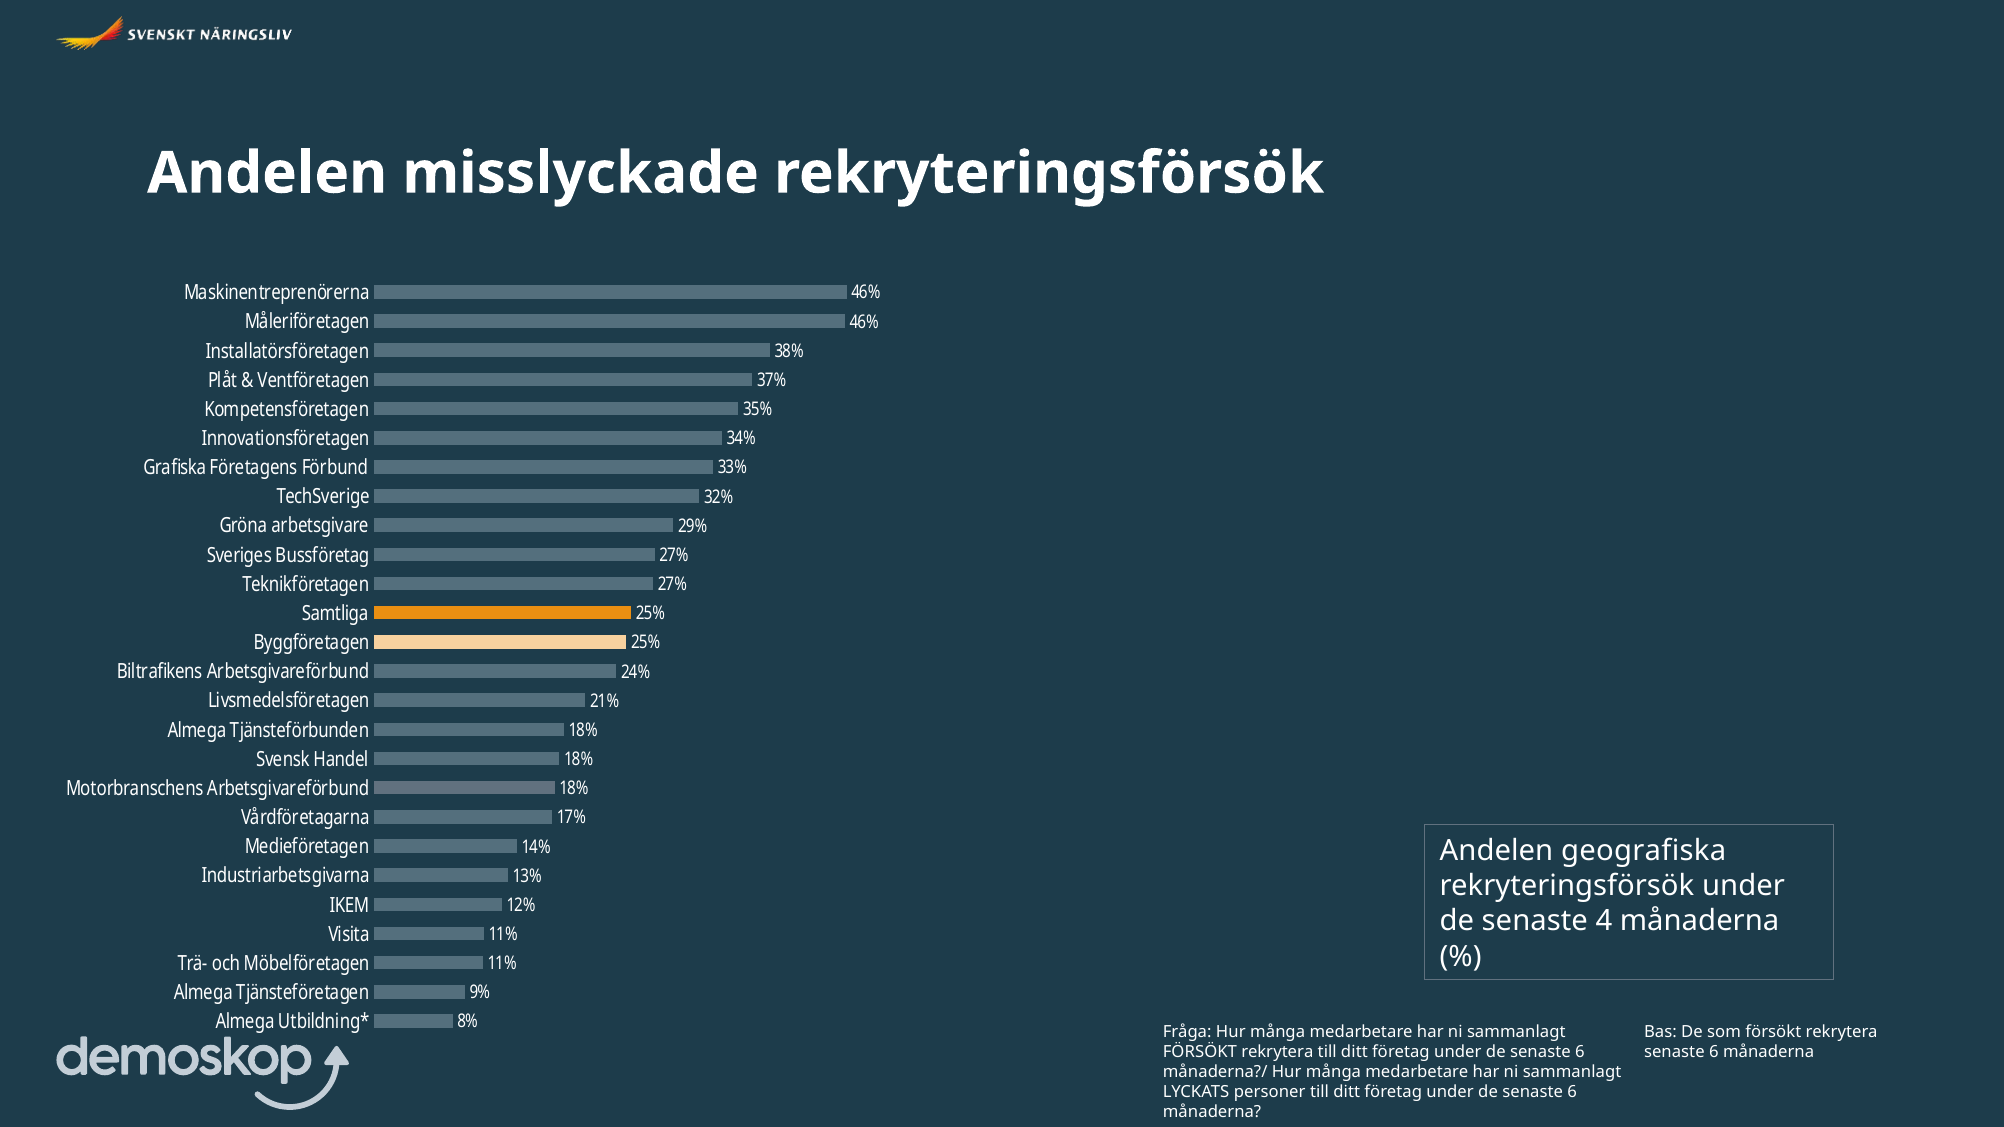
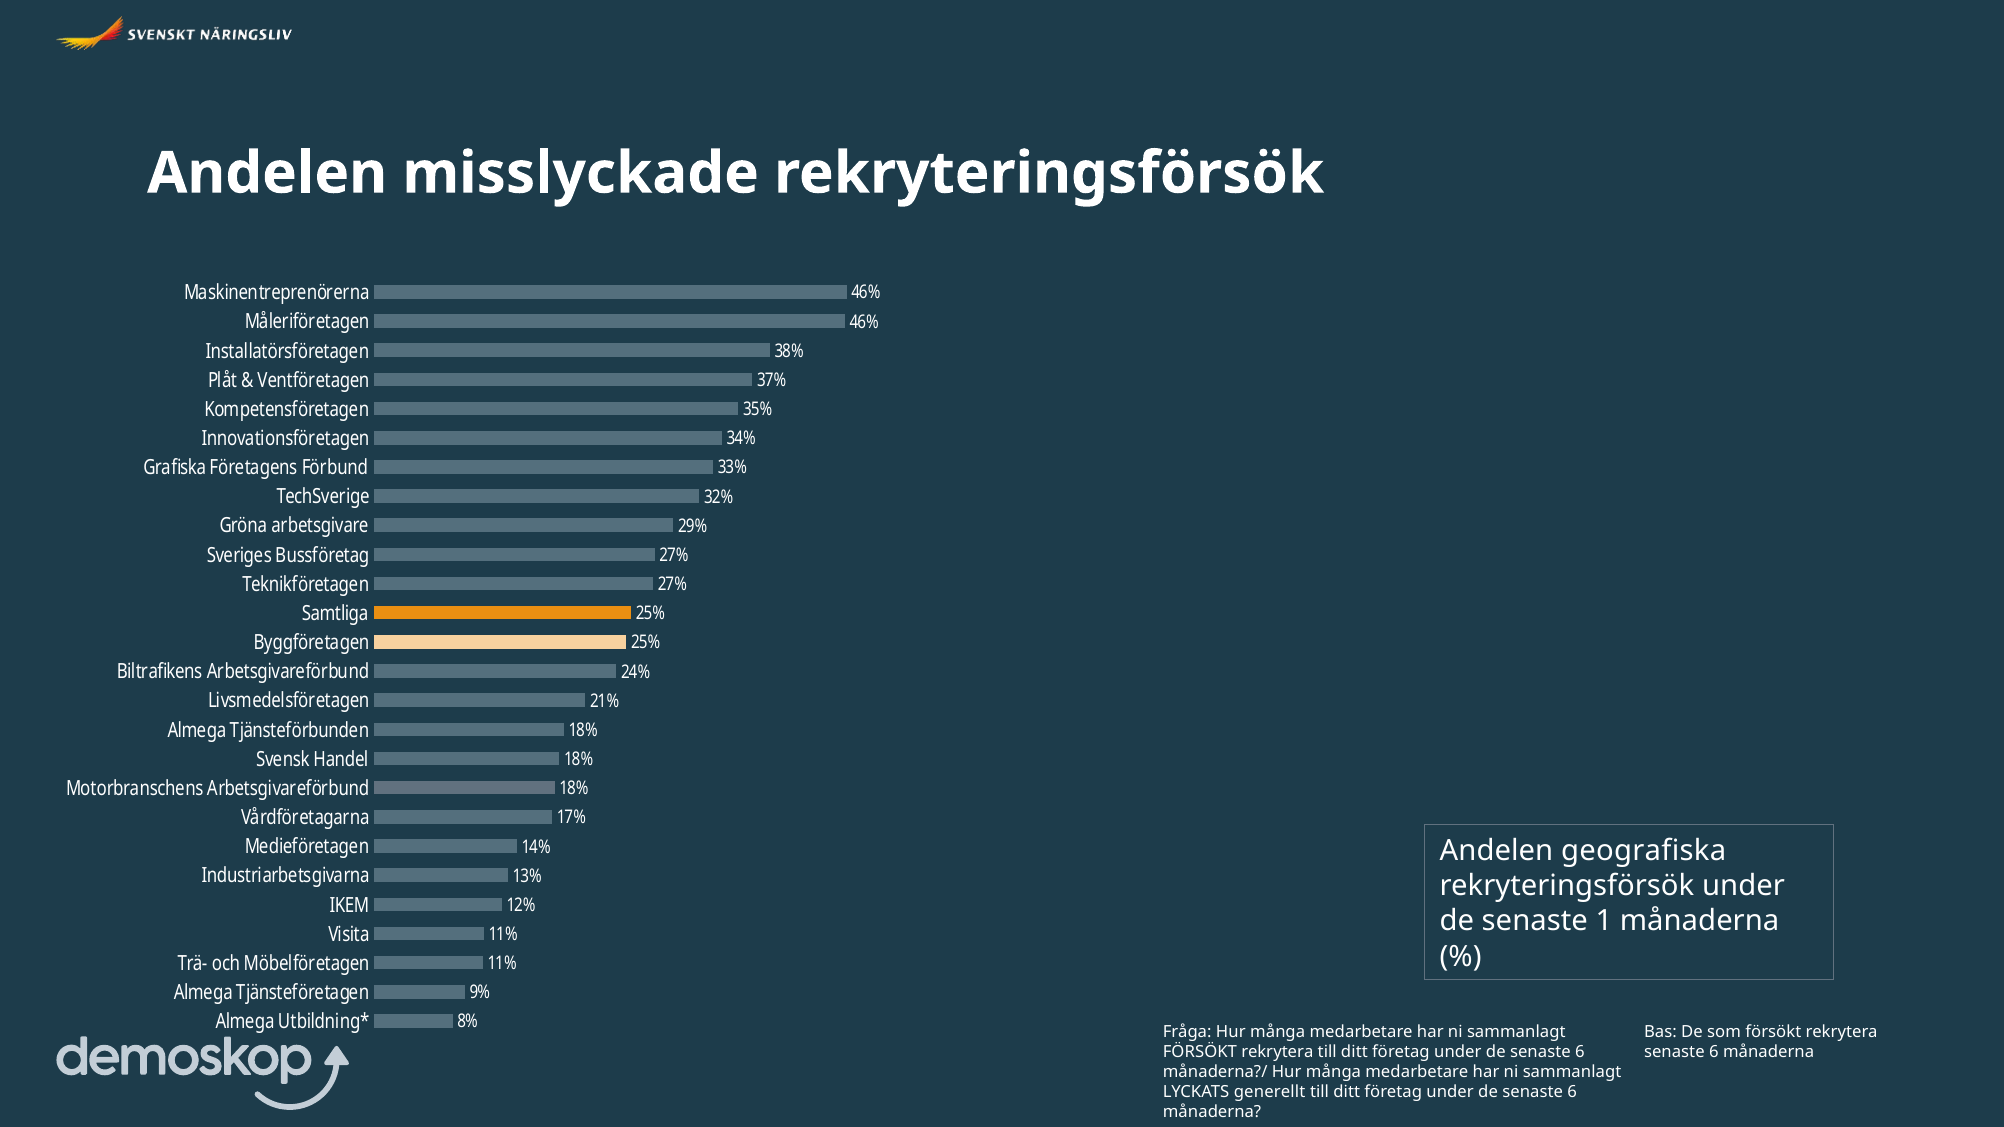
4: 4 -> 1 (1604, 921)
personer: personer -> generellt (1270, 1093)
